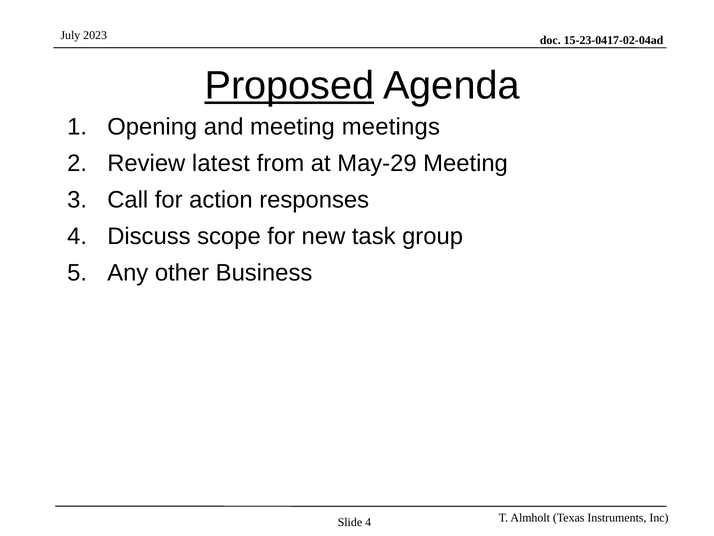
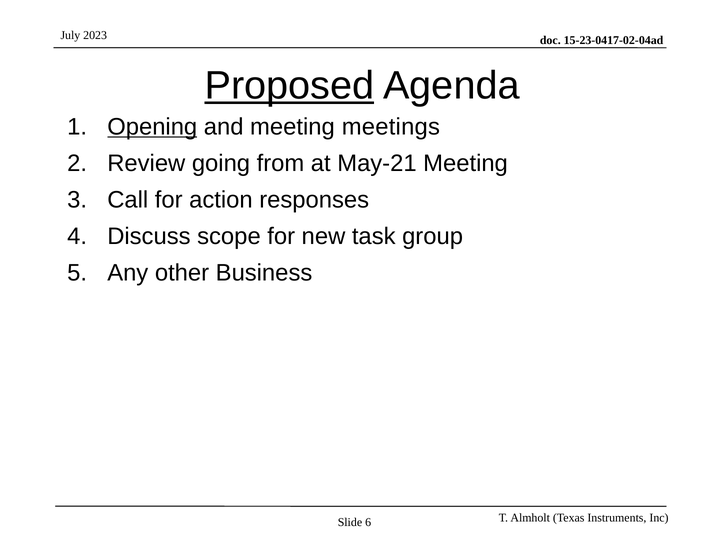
Opening underline: none -> present (152, 127)
latest: latest -> going (221, 163)
May-29: May-29 -> May-21 (377, 163)
Slide 4: 4 -> 6 (368, 522)
